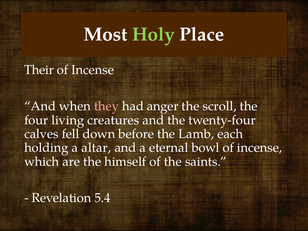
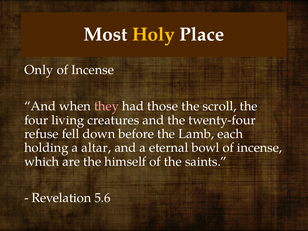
Holy colour: light green -> yellow (153, 34)
Their: Their -> Only (39, 70)
anger: anger -> those (163, 106)
calves: calves -> refuse (41, 134)
5.4: 5.4 -> 5.6 (103, 198)
